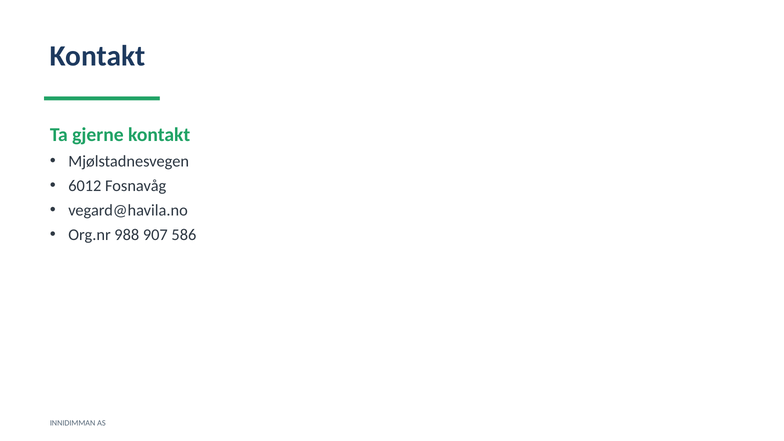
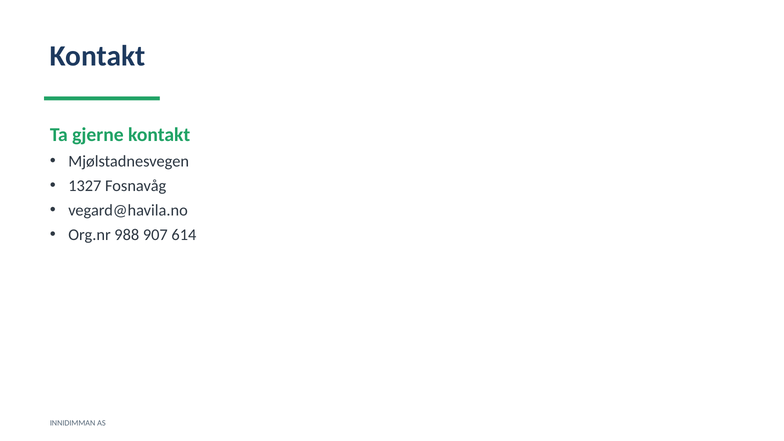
6012: 6012 -> 1327 (85, 186)
586: 586 -> 614 (184, 235)
